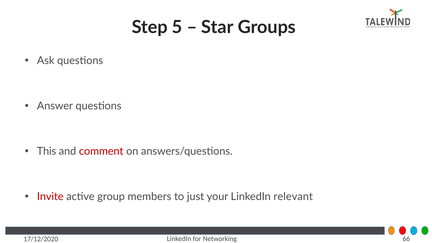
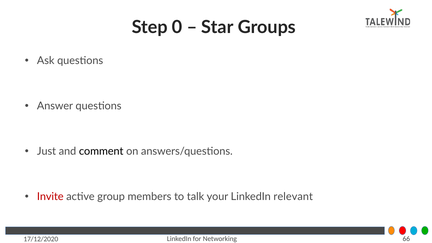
5: 5 -> 0 (177, 27)
This: This -> Just (47, 151)
comment colour: red -> black (101, 151)
just: just -> talk (196, 197)
